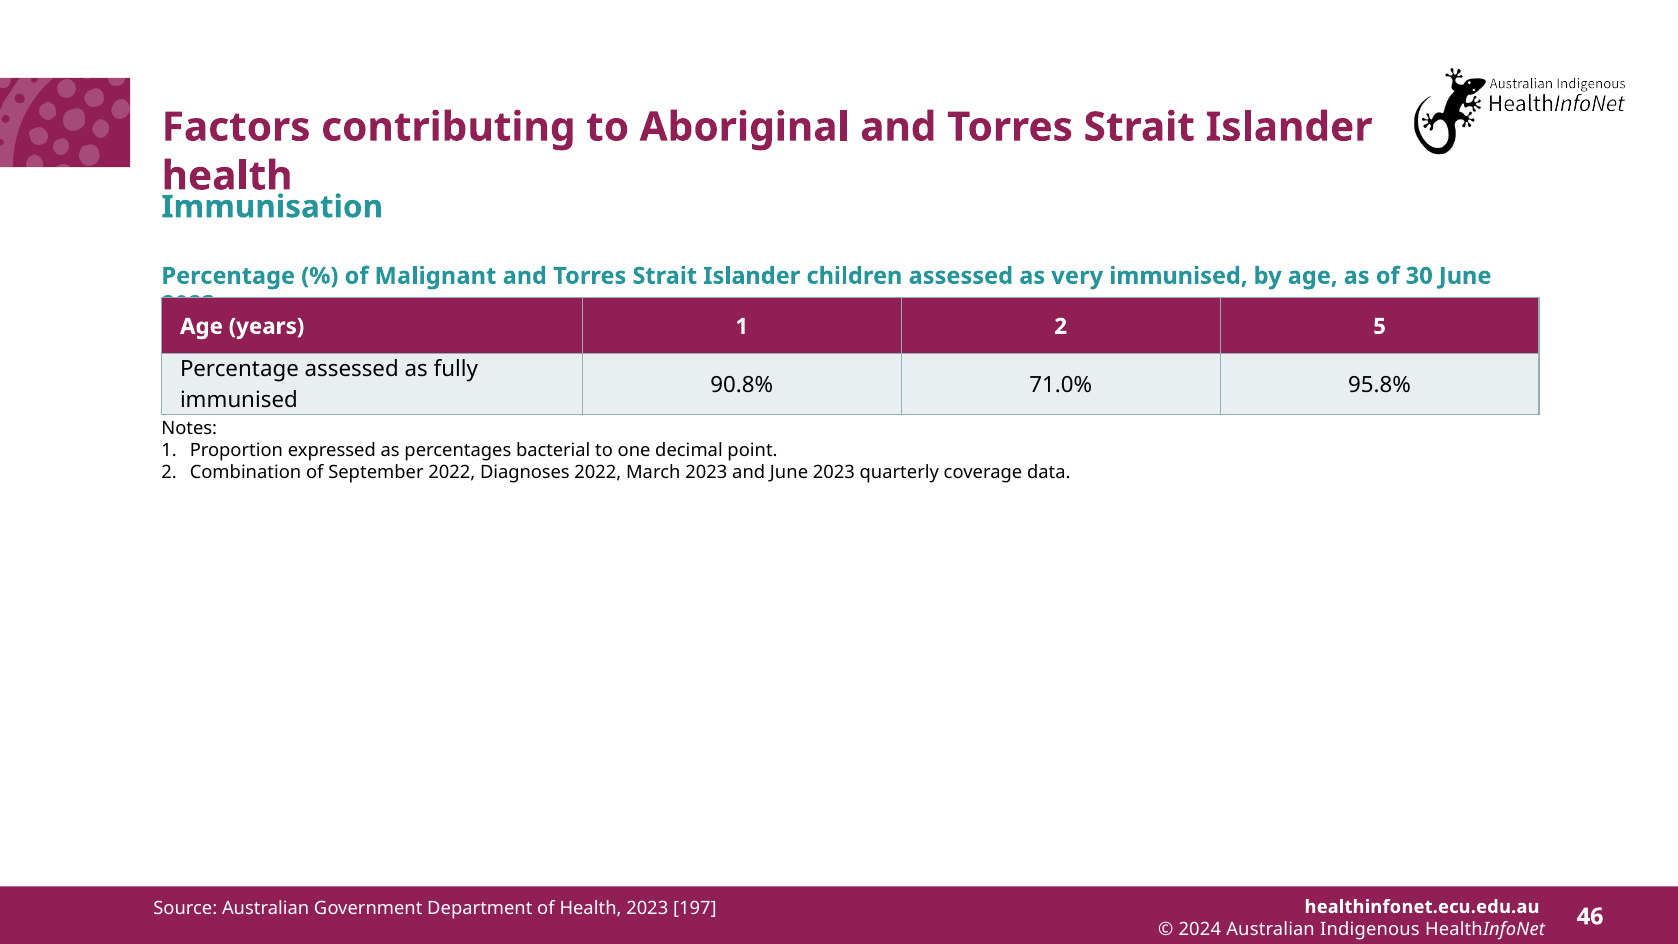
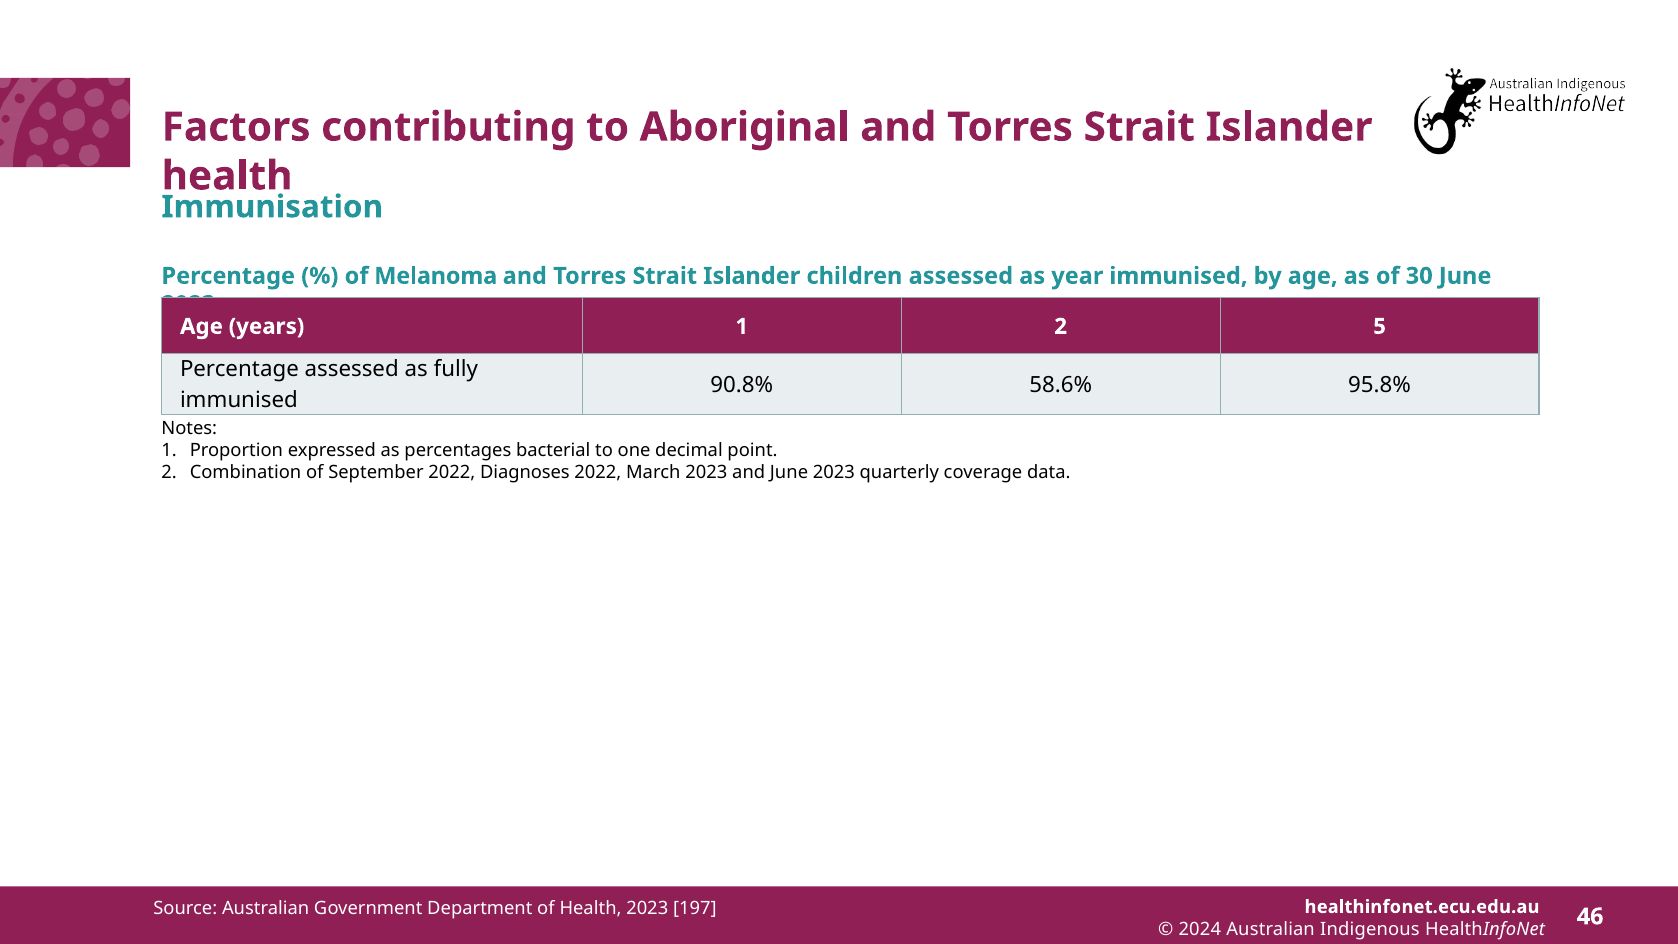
Malignant: Malignant -> Melanoma (436, 276)
very: very -> year (1077, 276)
71.0%: 71.0% -> 58.6% (1061, 385)
